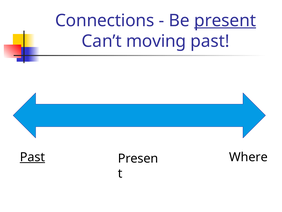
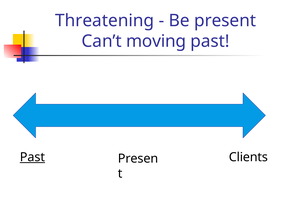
Connections: Connections -> Threatening (105, 20)
present underline: present -> none (225, 20)
Where: Where -> Clients (248, 157)
